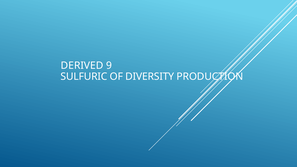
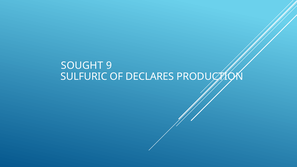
DERIVED: DERIVED -> SOUGHT (82, 65)
DIVERSITY: DIVERSITY -> DECLARES (150, 77)
